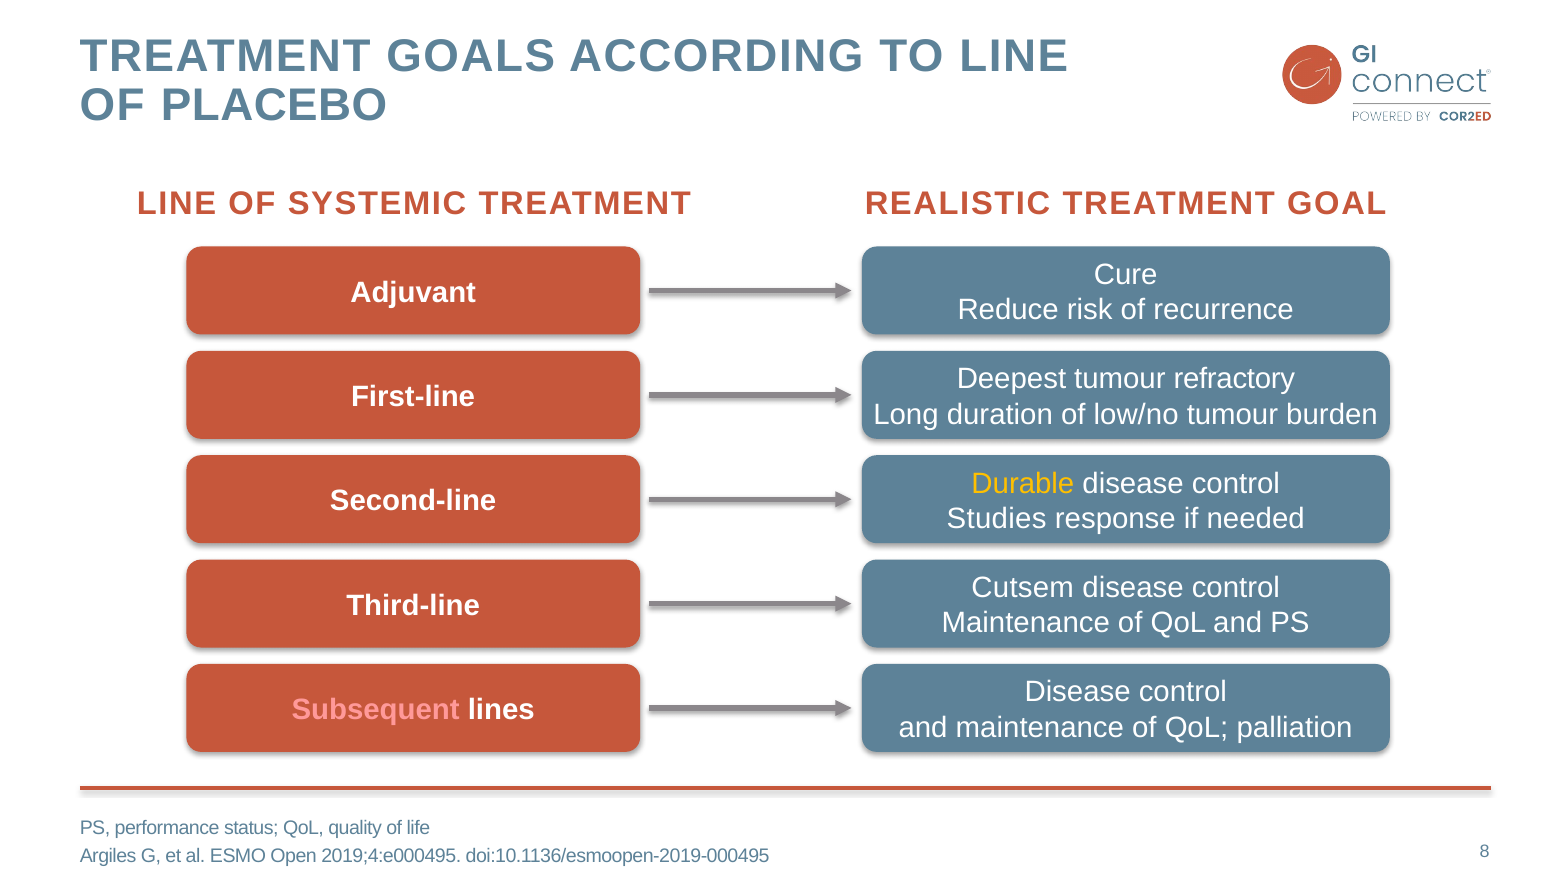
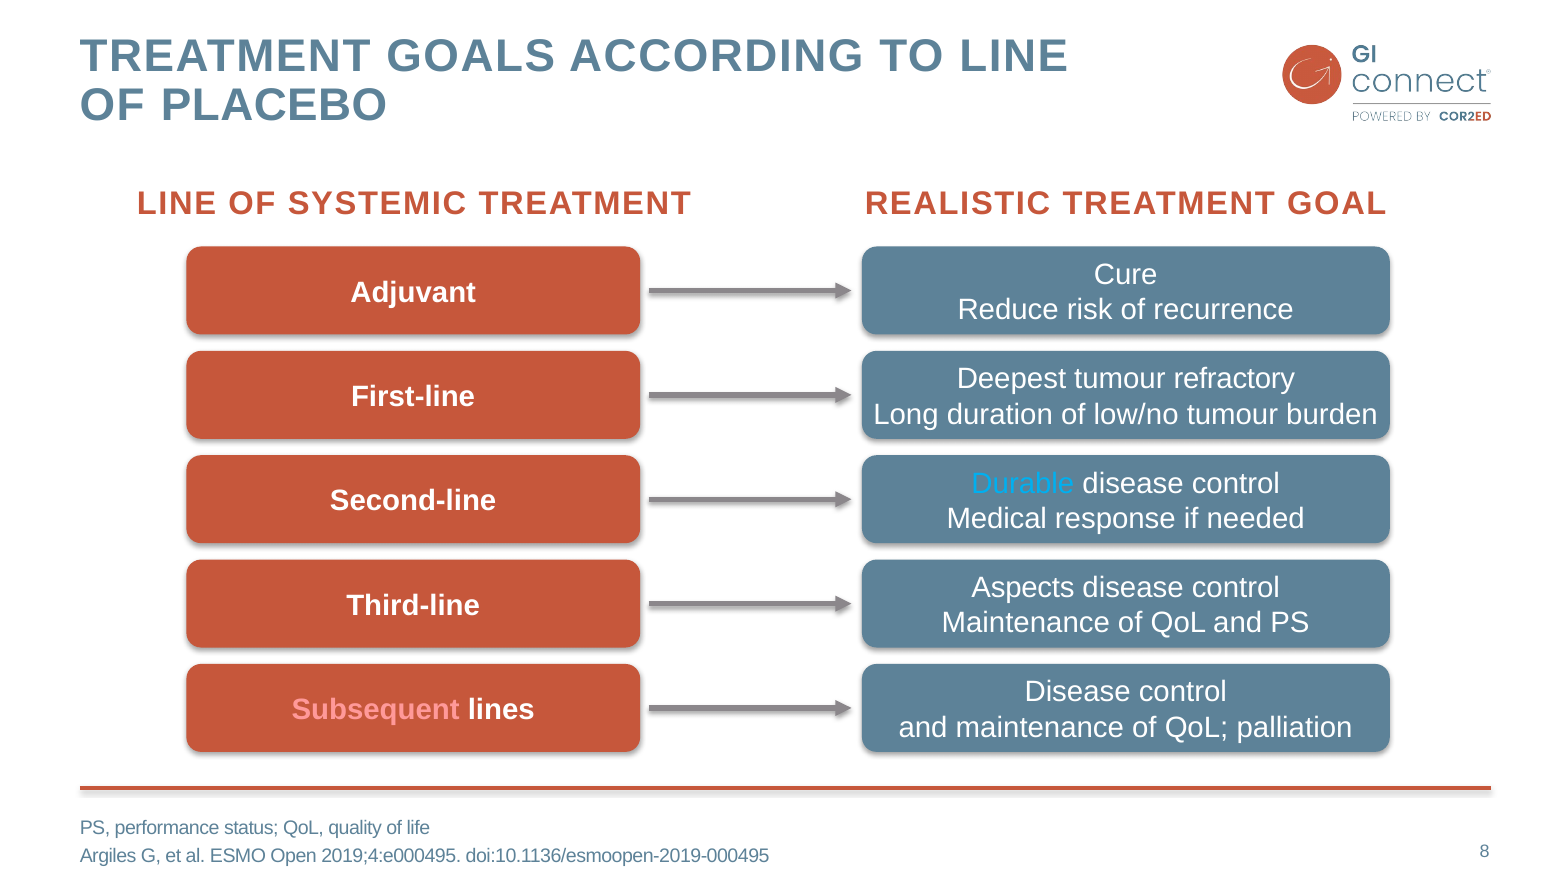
Durable colour: yellow -> light blue (1023, 484)
Studies: Studies -> Medical (997, 519)
Cutsem: Cutsem -> Aspects (1023, 588)
